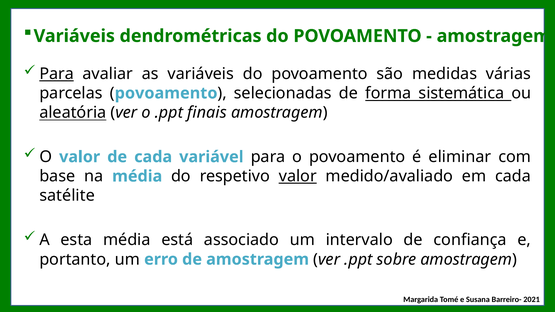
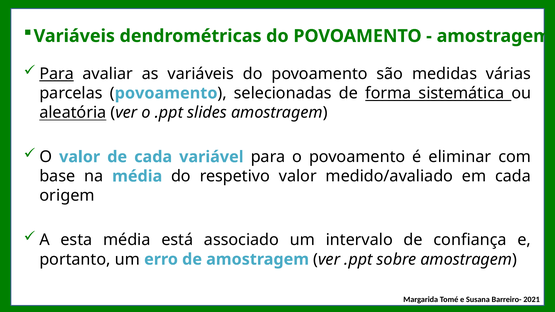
finais: finais -> slides (207, 113)
valor underline: present -> none (298, 176)
satélite: satélite -> origem (67, 196)
